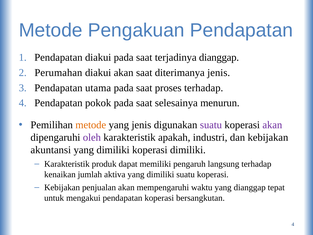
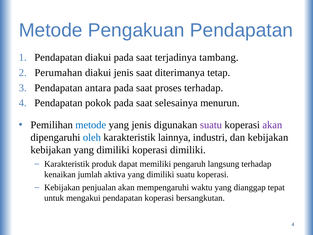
terjadinya dianggap: dianggap -> tambang (219, 57)
diakui akan: akan -> jenis (124, 73)
diterimanya jenis: jenis -> tetap (219, 73)
utama: utama -> antara (98, 88)
metode colour: orange -> blue (91, 125)
oleh colour: purple -> blue (92, 137)
apakah: apakah -> lainnya (174, 137)
akuntansi: akuntansi -> kebijakan (51, 150)
